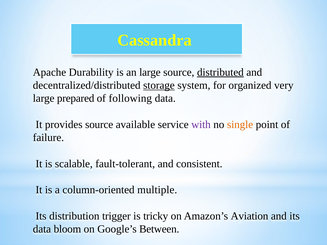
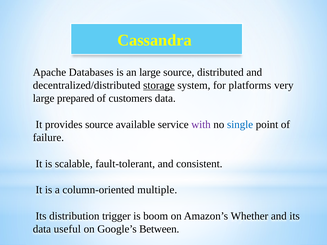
Durability: Durability -> Databases (91, 72)
distributed underline: present -> none (220, 72)
organized: organized -> platforms (250, 85)
following: following -> customers (130, 98)
single colour: orange -> blue (240, 125)
tricky: tricky -> boom (156, 216)
Aviation: Aviation -> Whether (249, 216)
bloom: bloom -> useful (67, 229)
